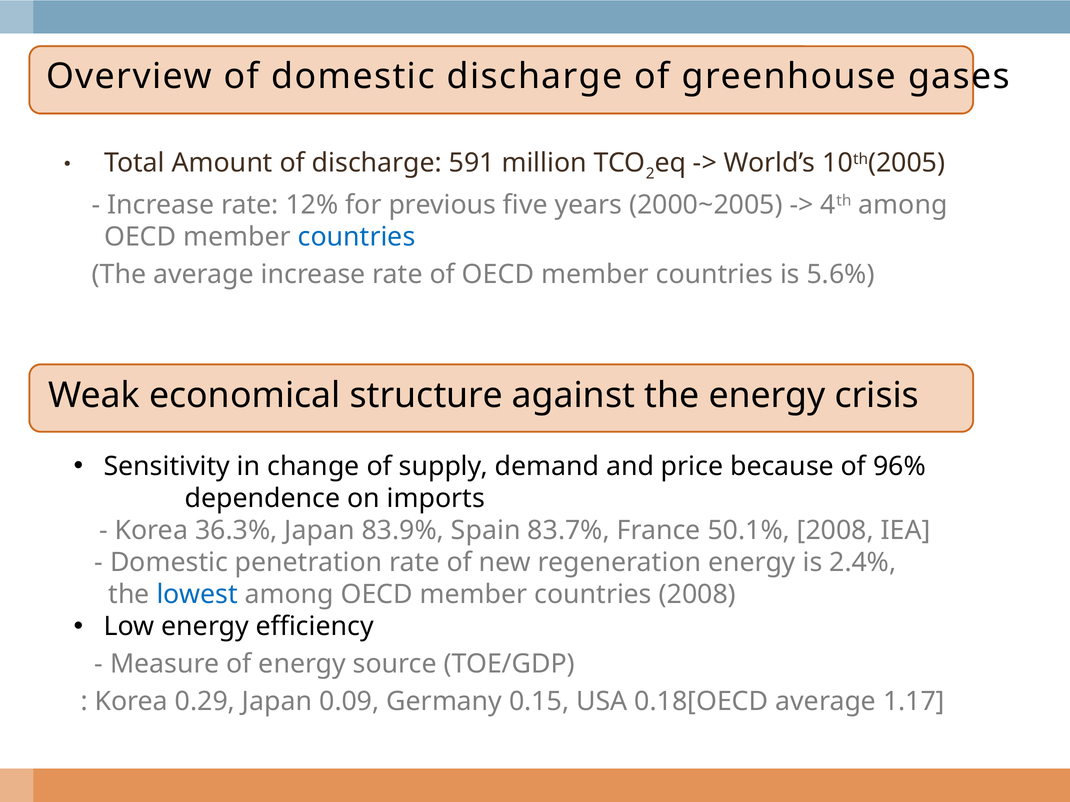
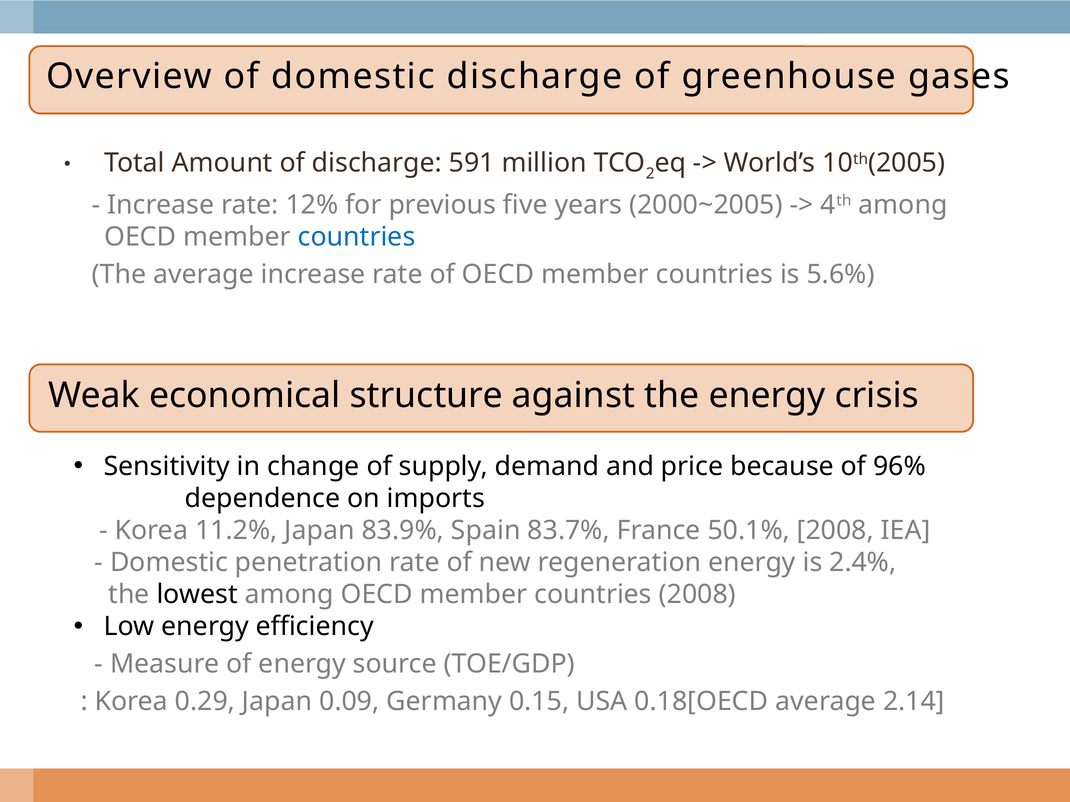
36.3%: 36.3% -> 11.2% (236, 531)
lowest colour: blue -> black (197, 595)
1.17: 1.17 -> 2.14 (914, 702)
